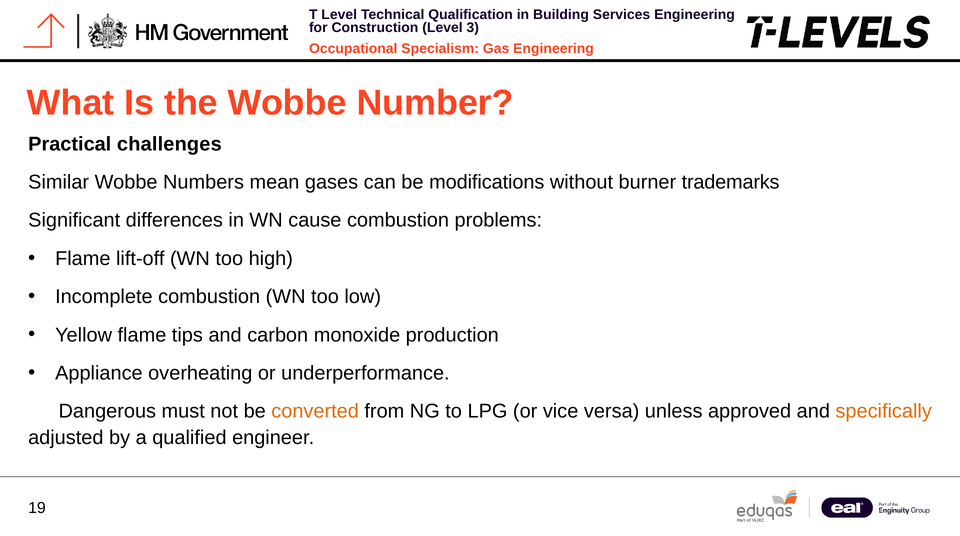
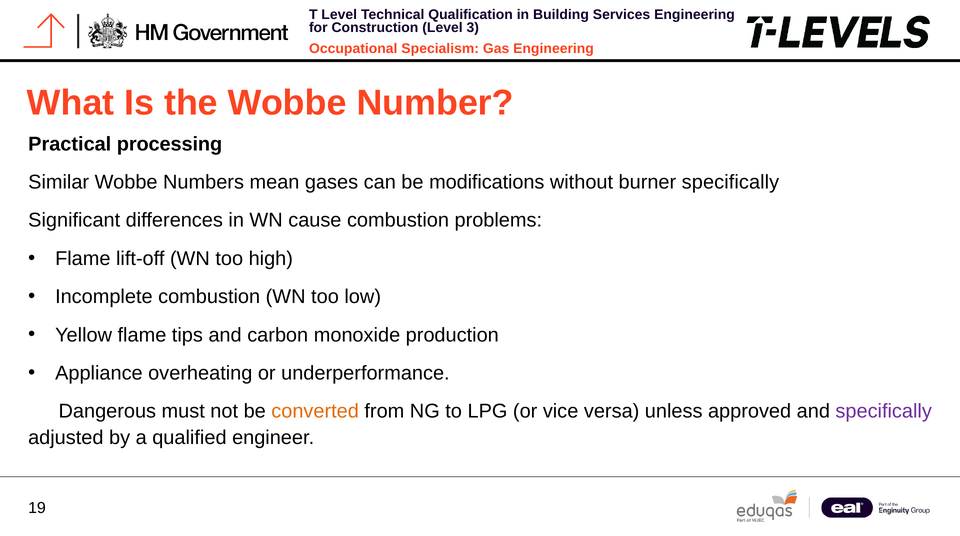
challenges: challenges -> processing (170, 144)
burner trademarks: trademarks -> specifically (730, 182)
specifically colour: orange -> purple (884, 412)
